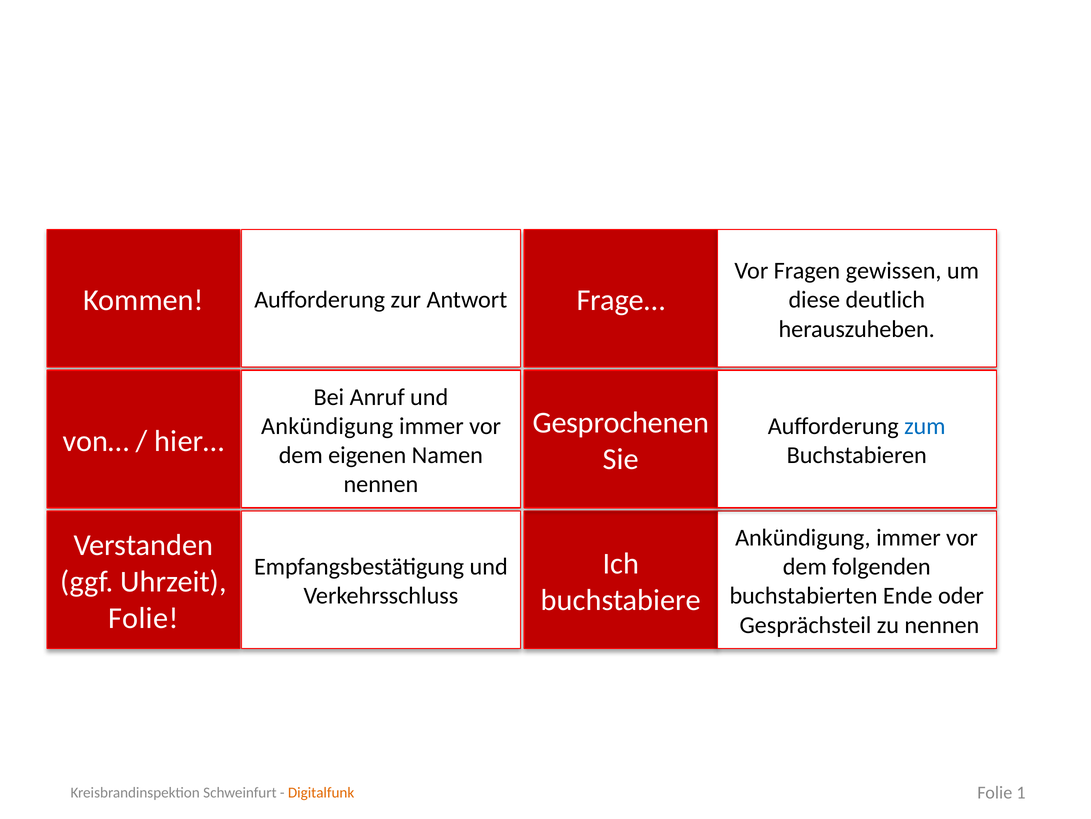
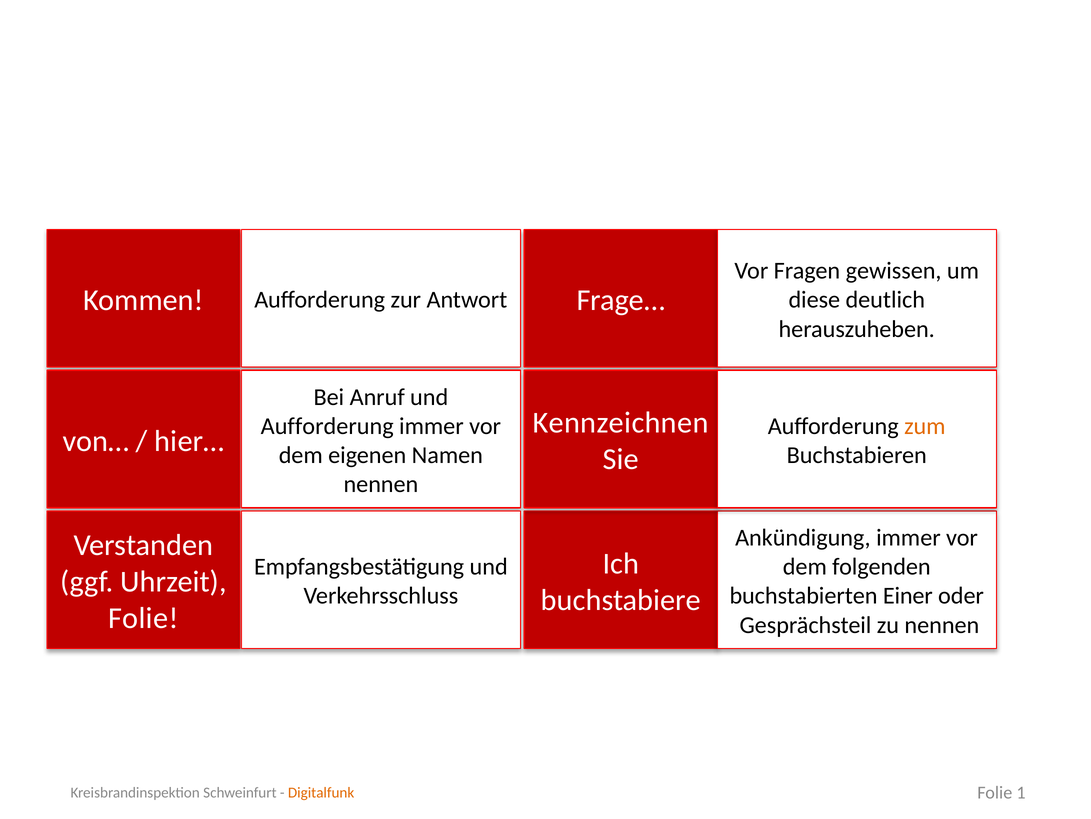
Gesprochenen: Gesprochenen -> Kennzeichnen (621, 423)
Ankündigung: Ankündigung -> Aufforderung (327, 426)
zum colour: blue -> orange (925, 426)
Ende: Ende -> Einer (908, 595)
